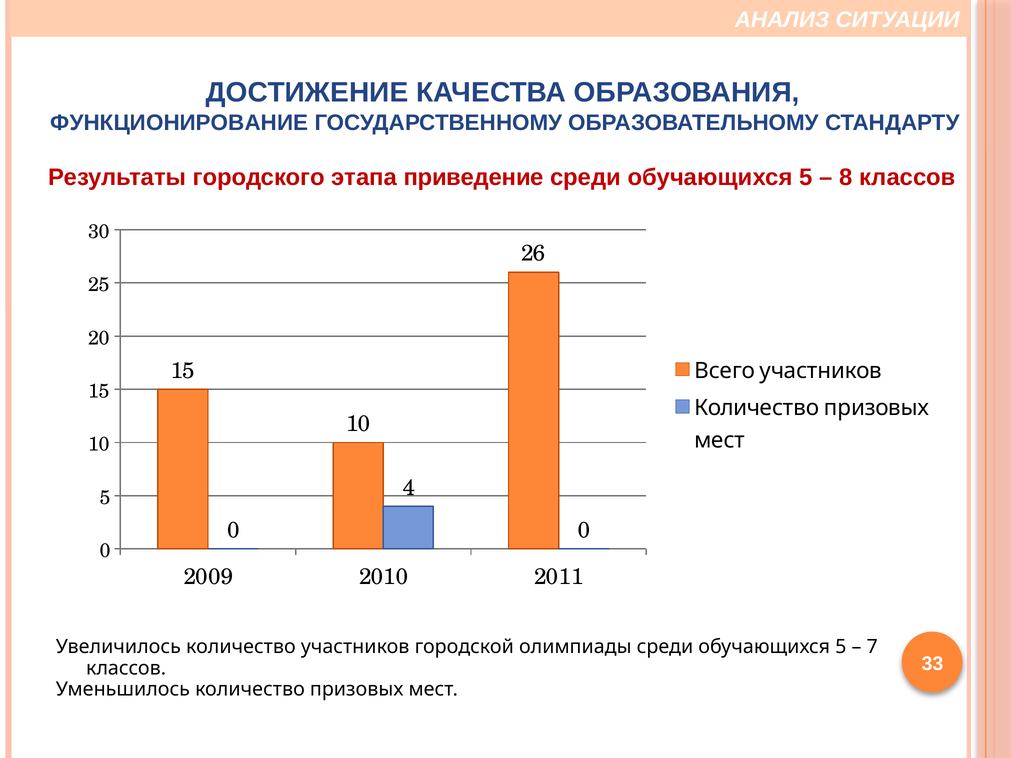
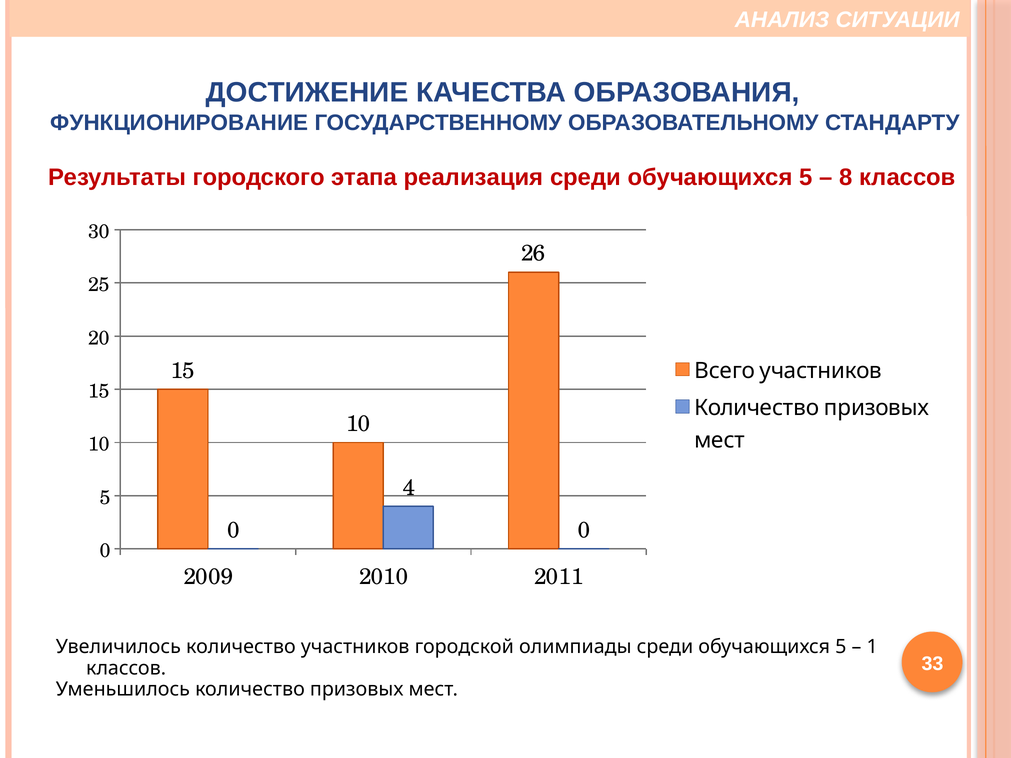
приведение: приведение -> реализация (474, 178)
7: 7 -> 1 (872, 647)
